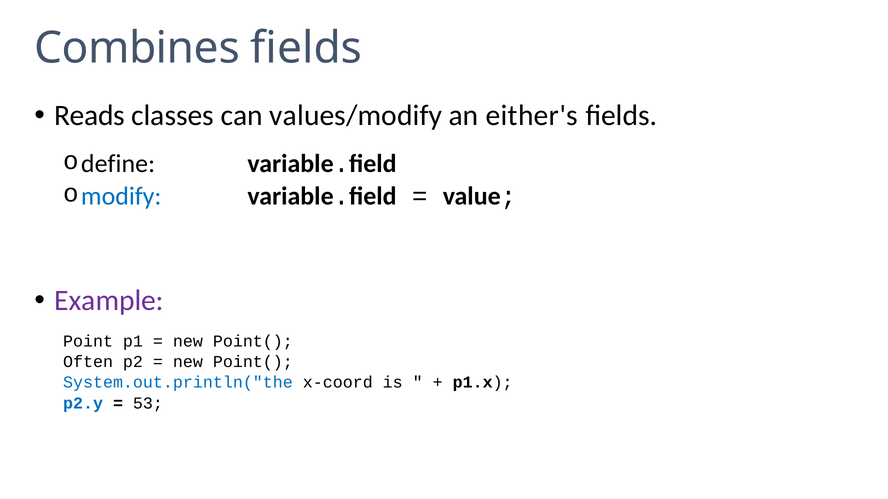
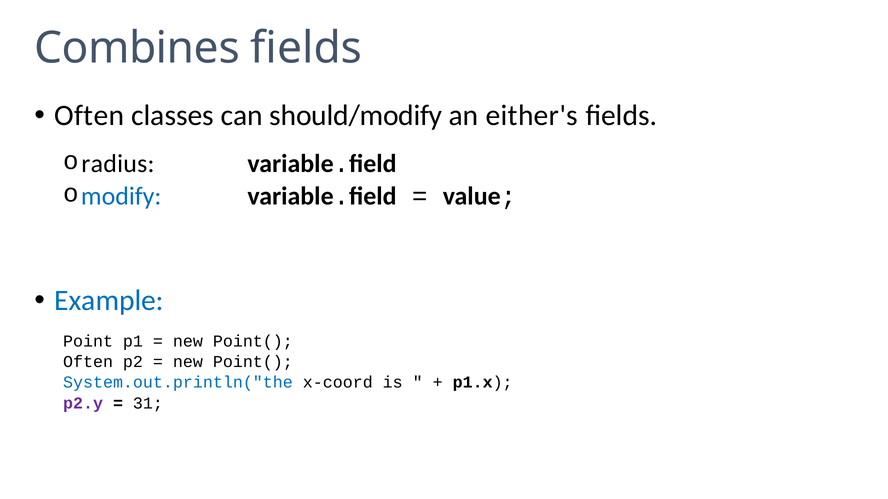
Reads: Reads -> Often (89, 116)
values/modify: values/modify -> should/modify (356, 116)
define: define -> radius (118, 164)
Example colour: purple -> blue (109, 301)
p2.y colour: blue -> purple (83, 403)
53: 53 -> 31 (148, 403)
